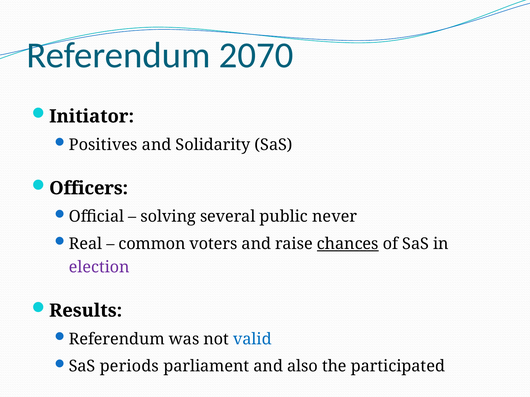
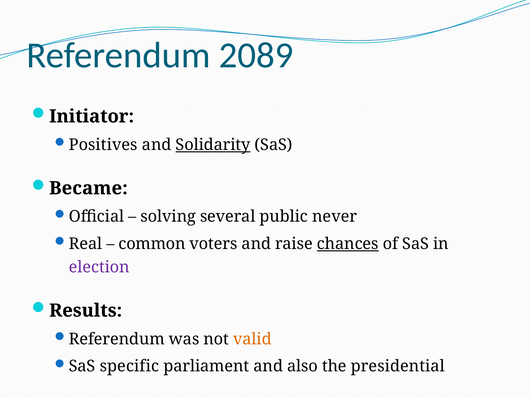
2070: 2070 -> 2089 (256, 56)
Solidarity underline: none -> present (213, 145)
Officers: Officers -> Became (88, 188)
valid colour: blue -> orange (252, 339)
periods: periods -> specific (129, 367)
participated: participated -> presidential (398, 367)
